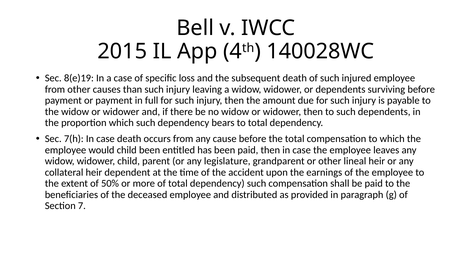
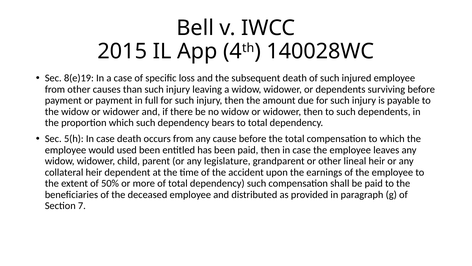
7(h: 7(h -> 5(h (74, 139)
would child: child -> used (127, 150)
